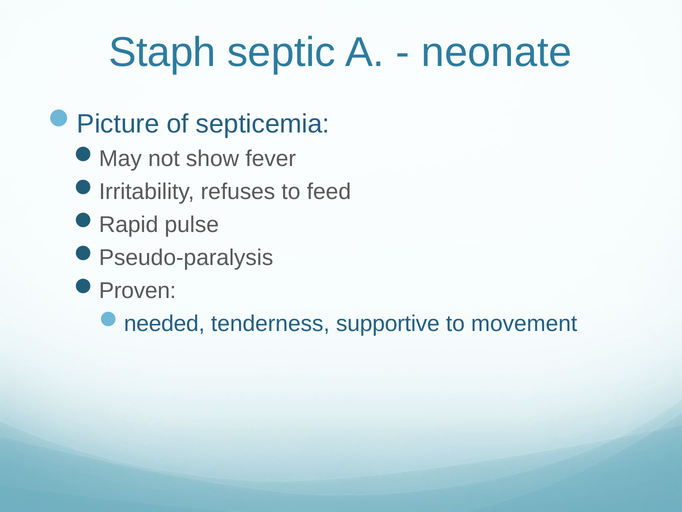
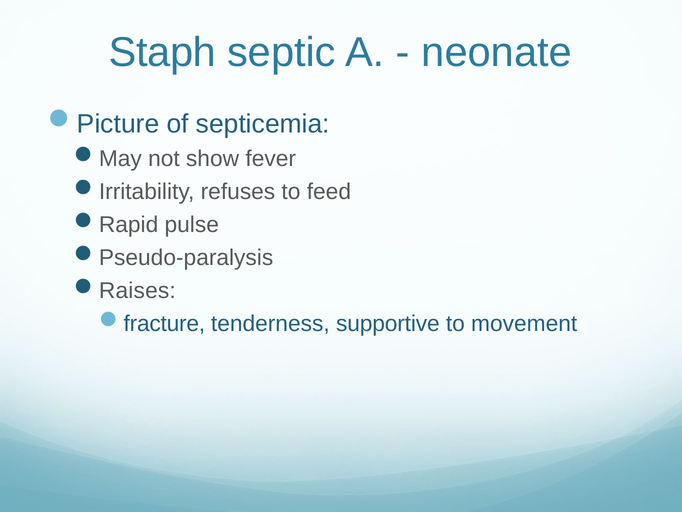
Proven: Proven -> Raises (137, 291)
needed: needed -> fracture (164, 324)
